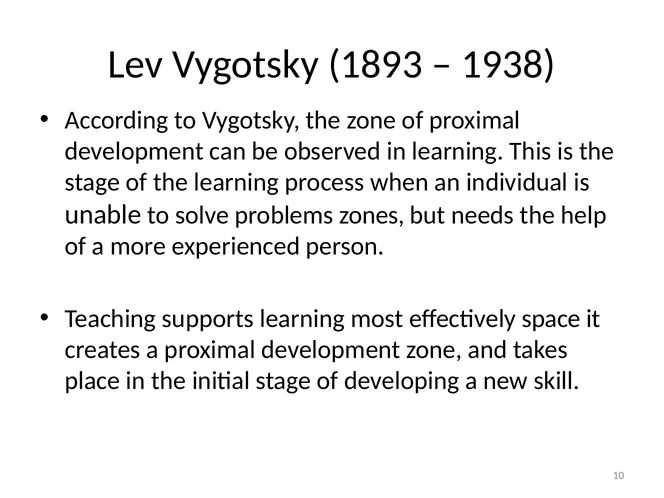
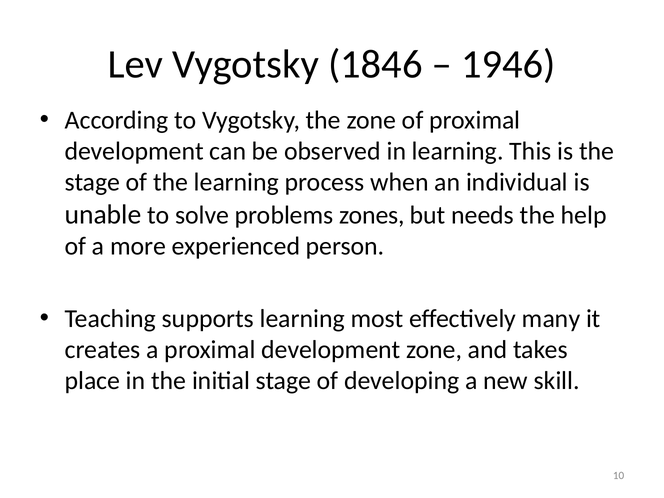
1893: 1893 -> 1846 (375, 64)
1938: 1938 -> 1946 (508, 64)
space: space -> many (551, 319)
